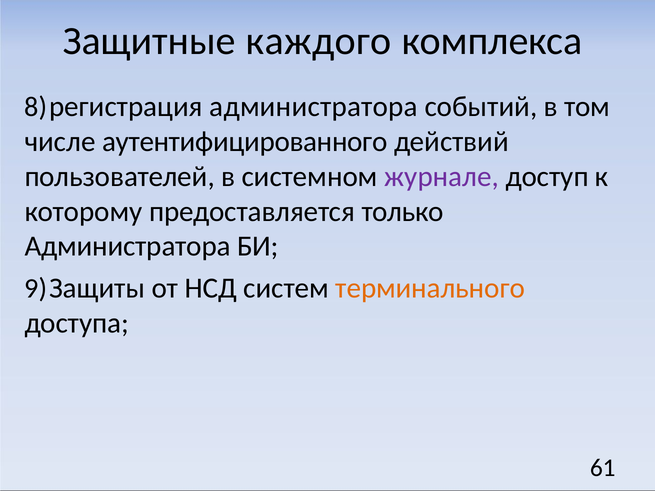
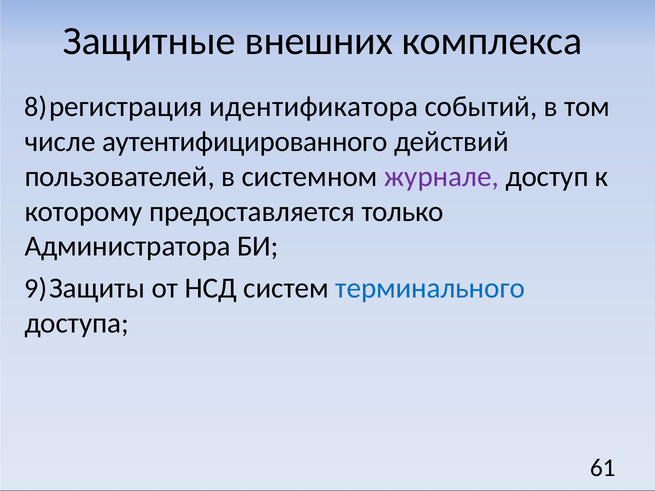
каждого: каждого -> внешних (319, 41)
администратора: администратора -> идентификатора (314, 107)
терминального colour: orange -> blue (430, 288)
